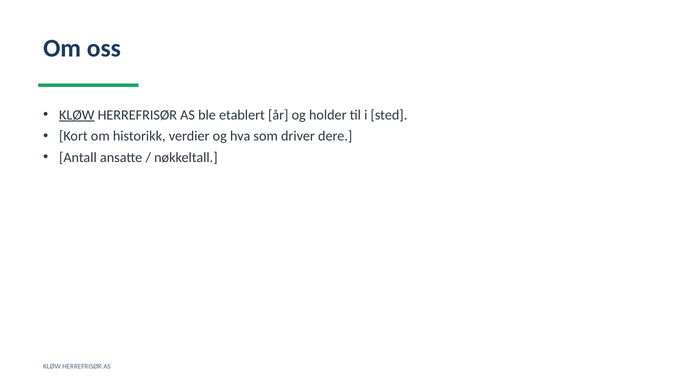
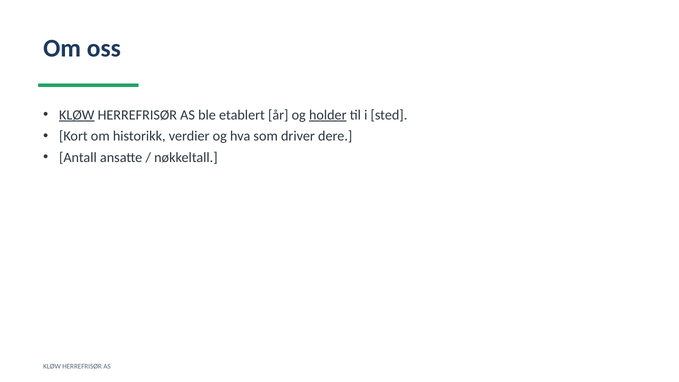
holder underline: none -> present (328, 115)
